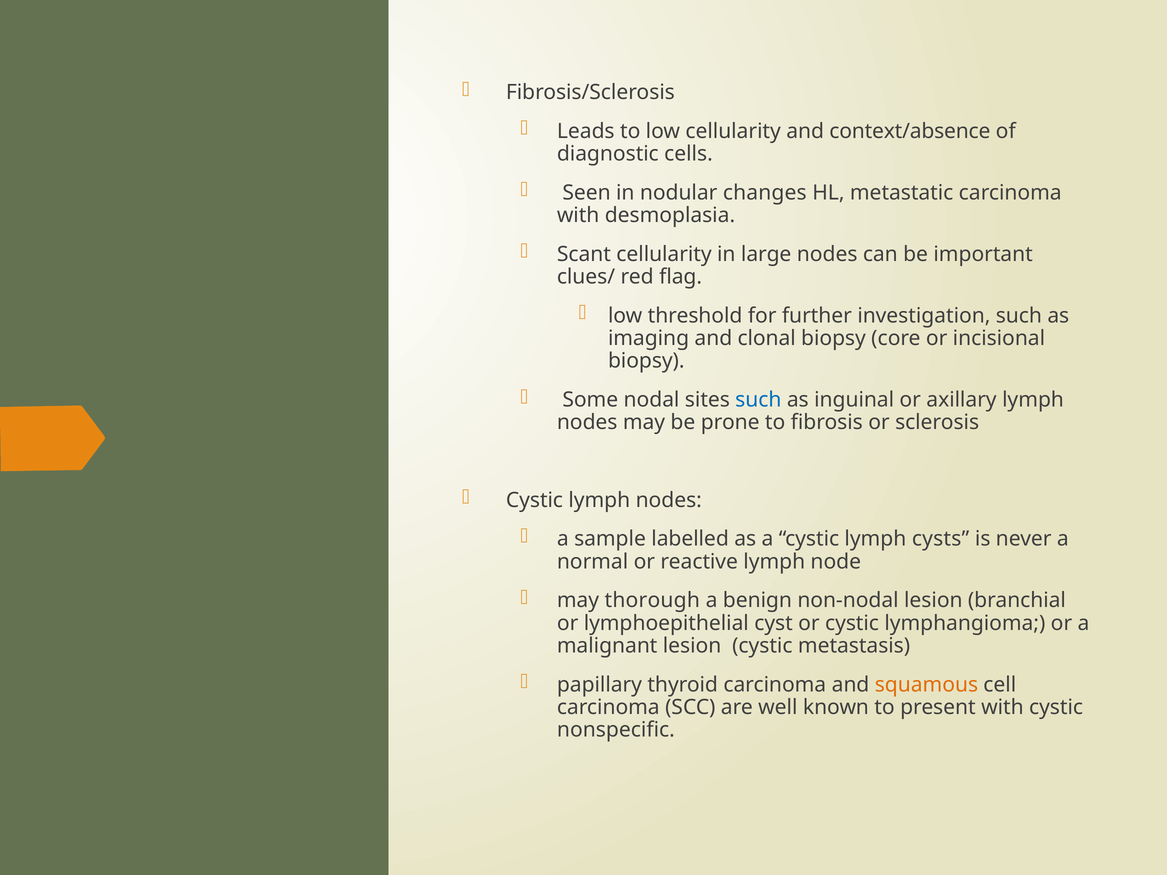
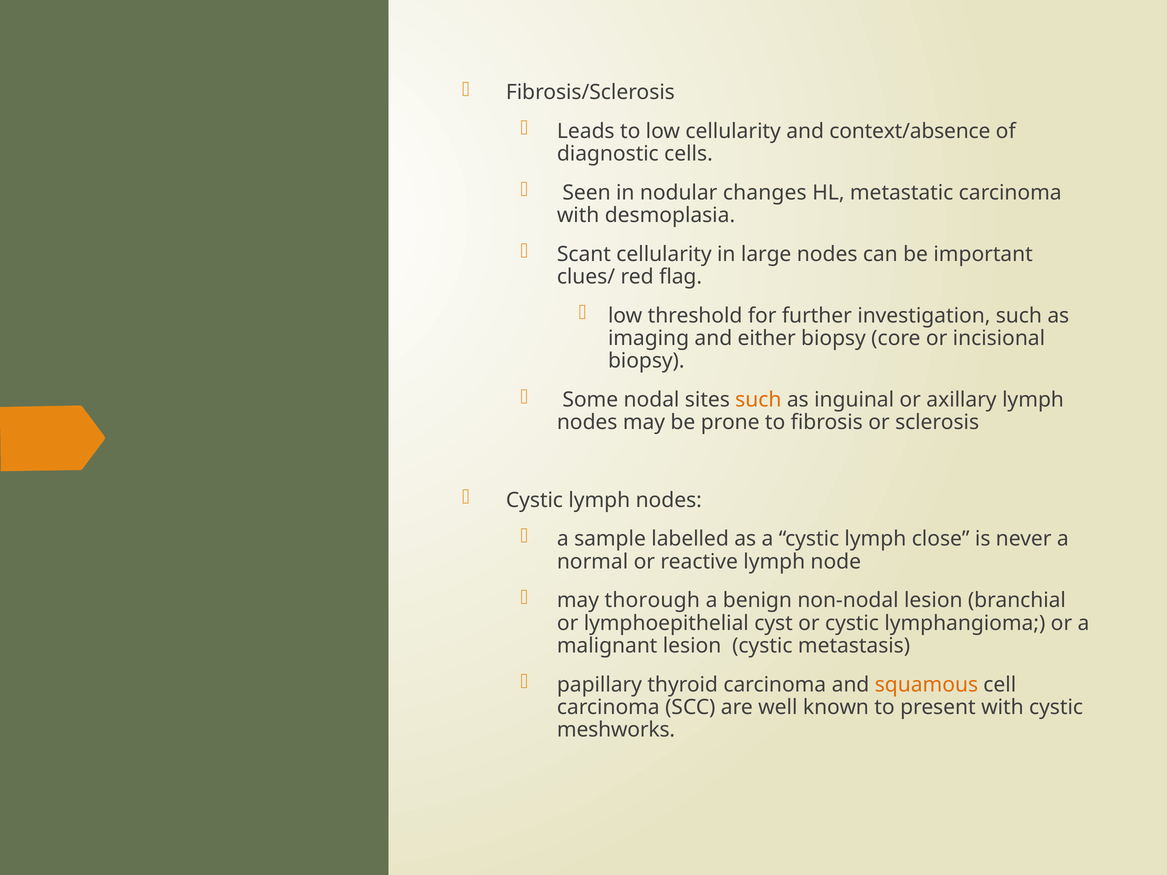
clonal: clonal -> either (767, 338)
such colour: blue -> orange (758, 400)
cysts: cysts -> close (941, 539)
nonspecific: nonspecific -> meshworks (616, 730)
